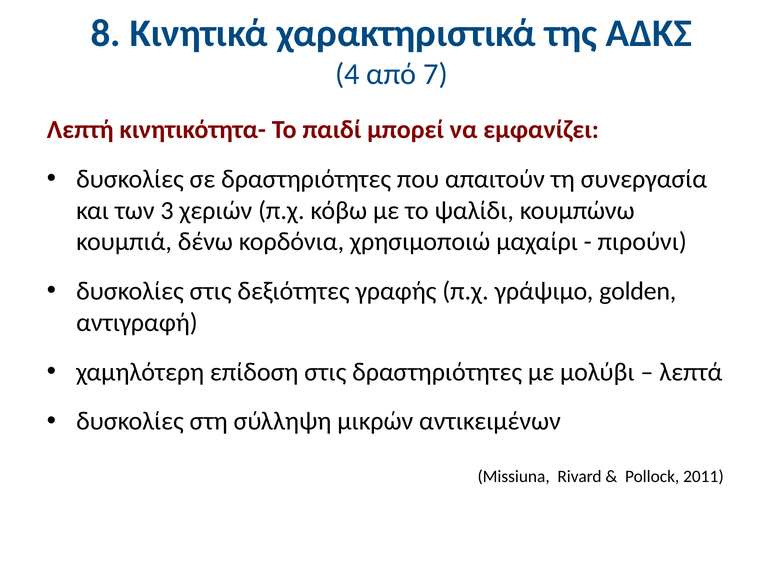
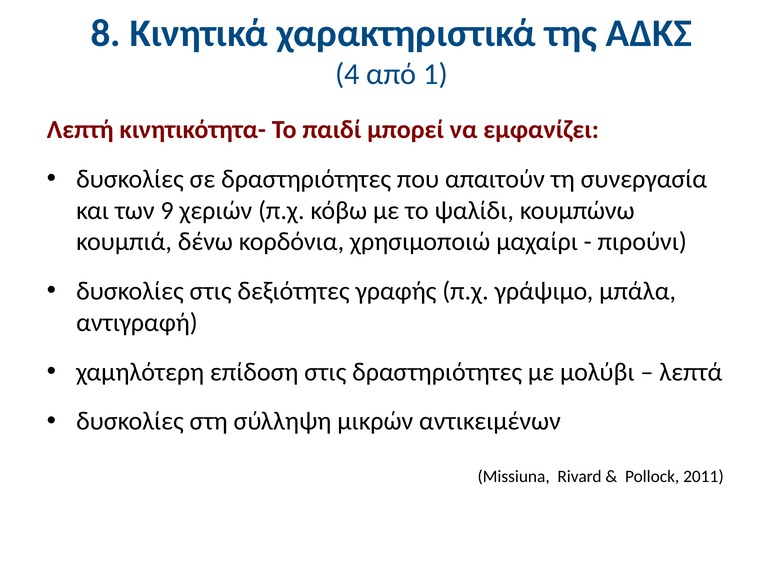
7: 7 -> 1 (436, 74)
3: 3 -> 9 (167, 210)
golden: golden -> μπάλα (638, 291)
